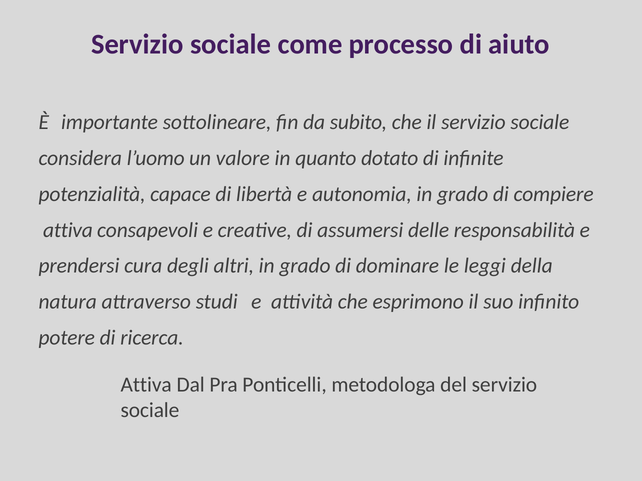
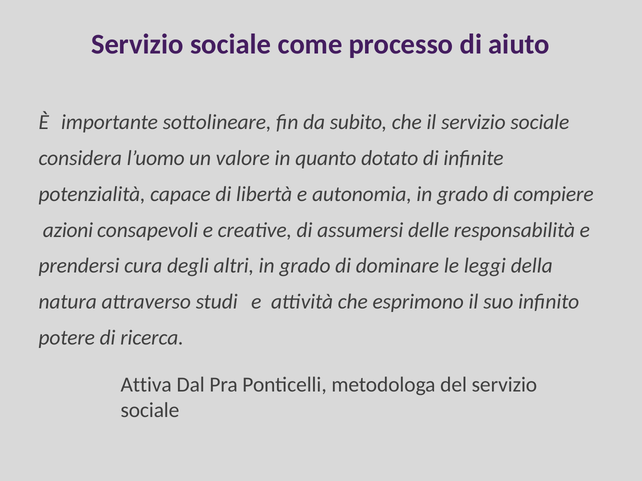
attiva: attiva -> azioni (68, 230)
